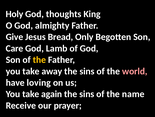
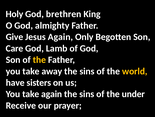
thoughts: thoughts -> brethren (64, 14)
Jesus Bread: Bread -> Again (60, 37)
world colour: pink -> yellow (135, 71)
loving: loving -> sisters (39, 82)
name: name -> under (133, 93)
